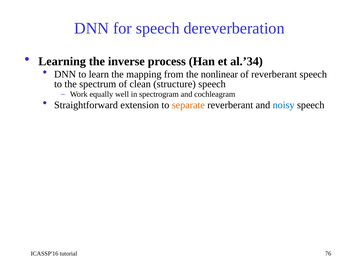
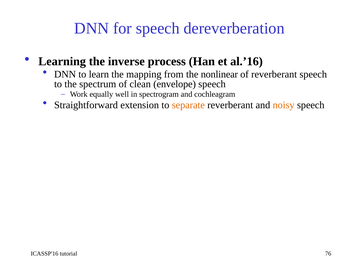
al.’34: al.’34 -> al.’16 (247, 61)
structure: structure -> envelope (175, 84)
noisy colour: blue -> orange (284, 105)
